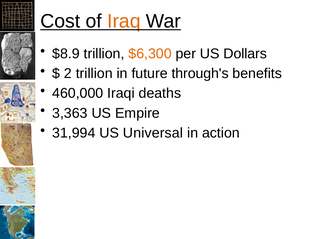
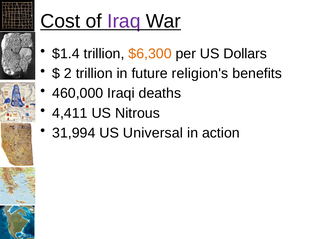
Iraq colour: orange -> purple (124, 21)
$8.9: $8.9 -> $1.4 (66, 53)
through's: through's -> religion's (200, 73)
3,363: 3,363 -> 4,411 (70, 113)
Empire: Empire -> Nitrous (137, 113)
